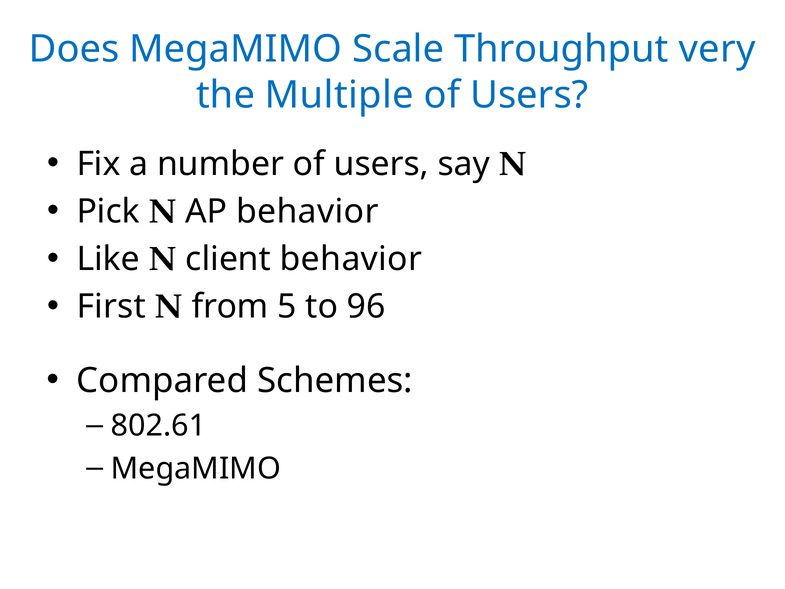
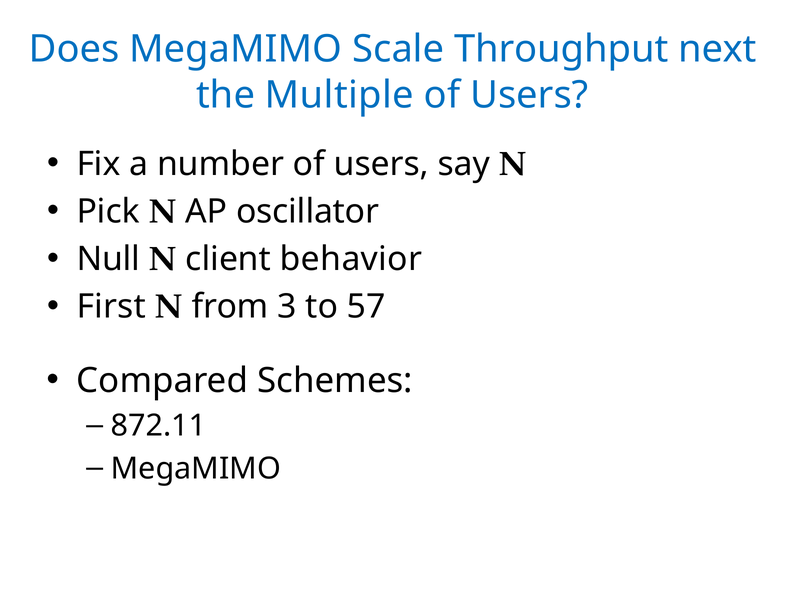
very: very -> next (717, 49)
AP behavior: behavior -> oscillator (308, 212)
Like: Like -> Null (108, 259)
5: 5 -> 3 (287, 307)
96: 96 -> 57 (366, 307)
802.61: 802.61 -> 872.11 (158, 426)
